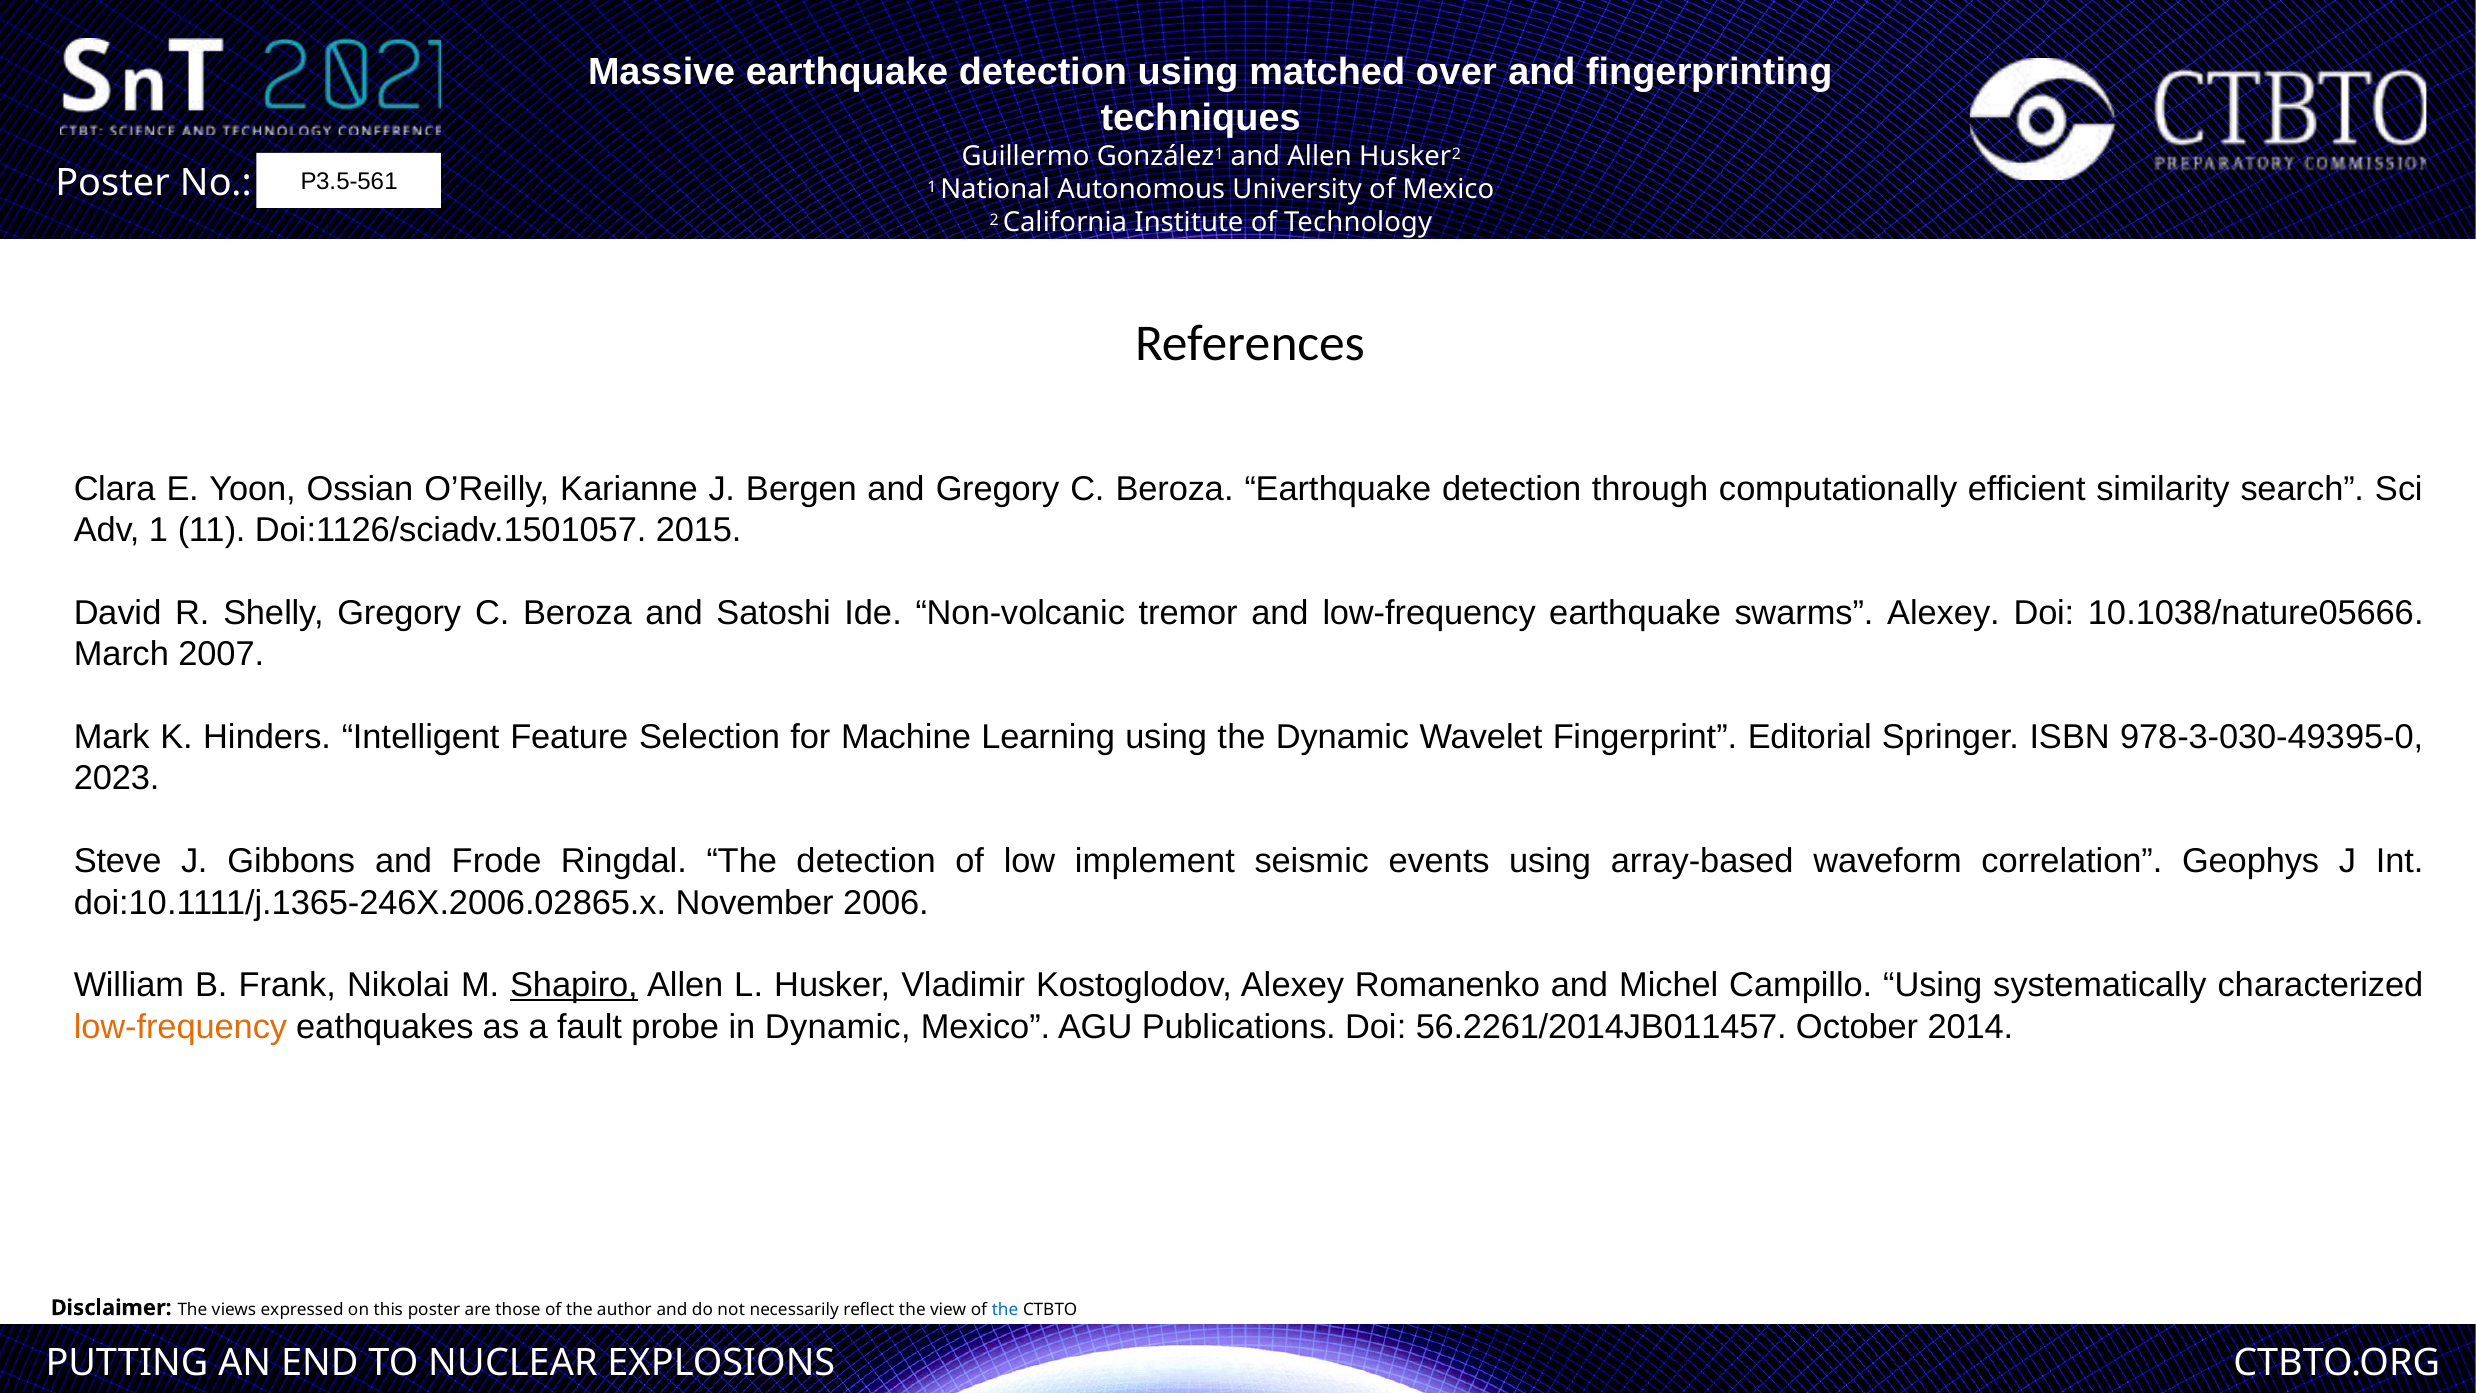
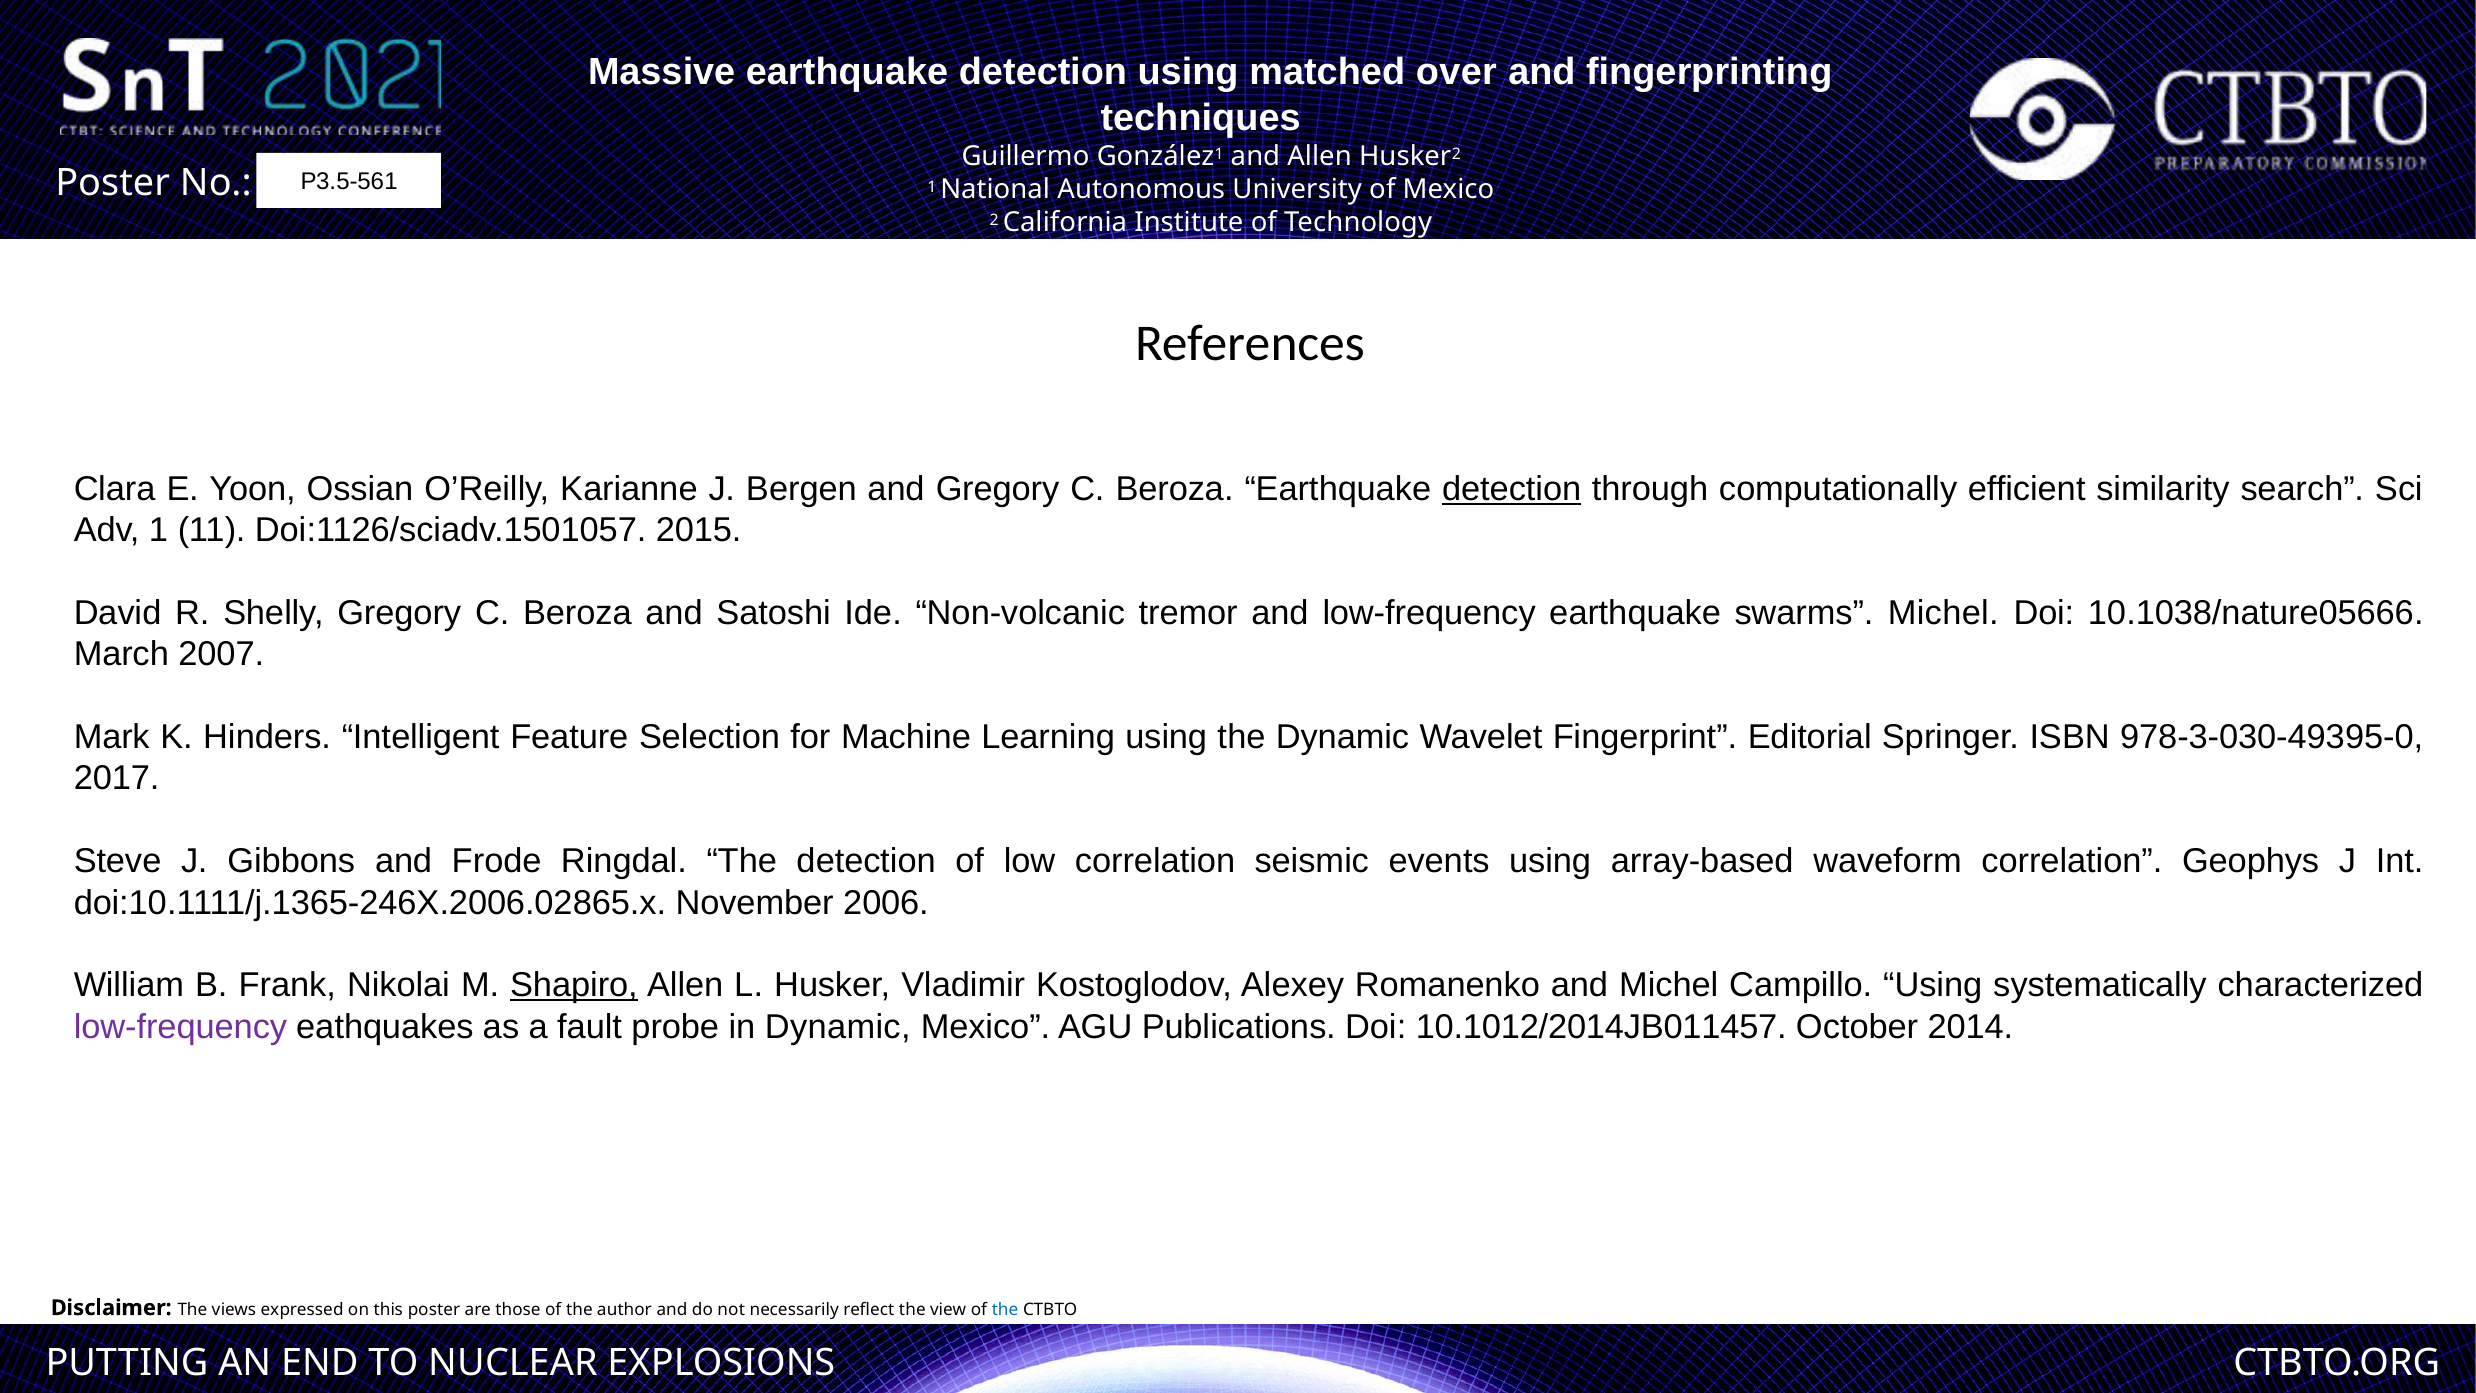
detection underline: none -> present (1512, 489)
swarms Alexey: Alexey -> Michel (1943, 613)
2023: 2023 -> 2017 (117, 779)
low implement: implement -> correlation (1155, 861)
low-frequency colour: orange -> purple (180, 1027)
56.2261/2014JB011457: 56.2261/2014JB011457 -> 10.1012/2014JB011457 (1601, 1027)
